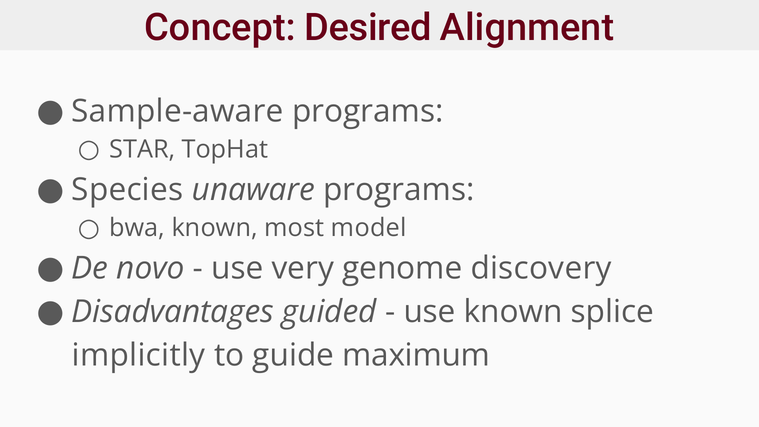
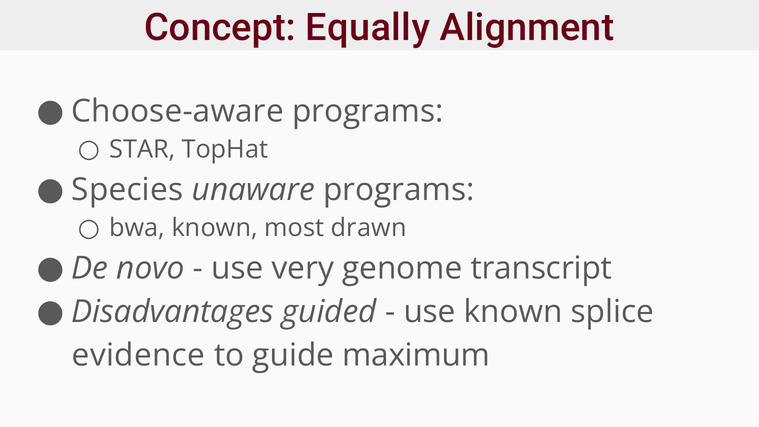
Desired: Desired -> Equally (368, 28)
Sample-aware: Sample-aware -> Choose-aware (178, 111)
model: model -> drawn (369, 228)
discovery: discovery -> transcript (541, 268)
implicitly: implicitly -> evidence (138, 355)
